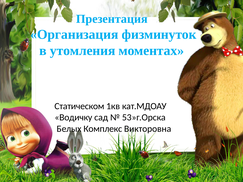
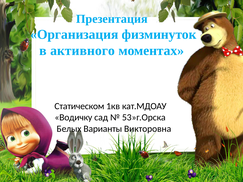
утомления: утомления -> активного (83, 51)
Комплекс: Комплекс -> Варианты (103, 129)
